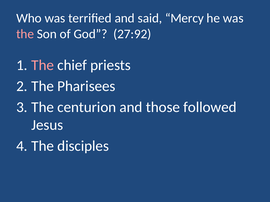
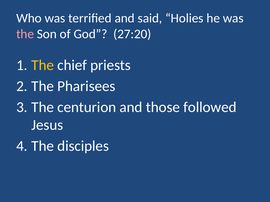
Mercy: Mercy -> Holies (184, 18)
27:92: 27:92 -> 27:20 (132, 34)
The colour: pink -> yellow (43, 65)
